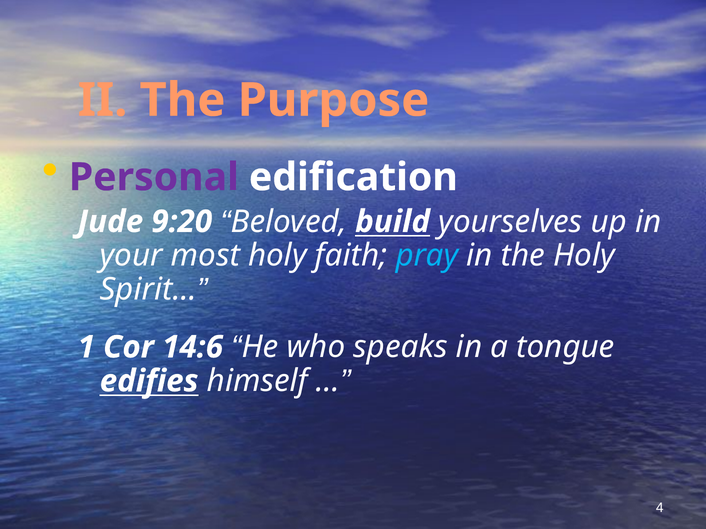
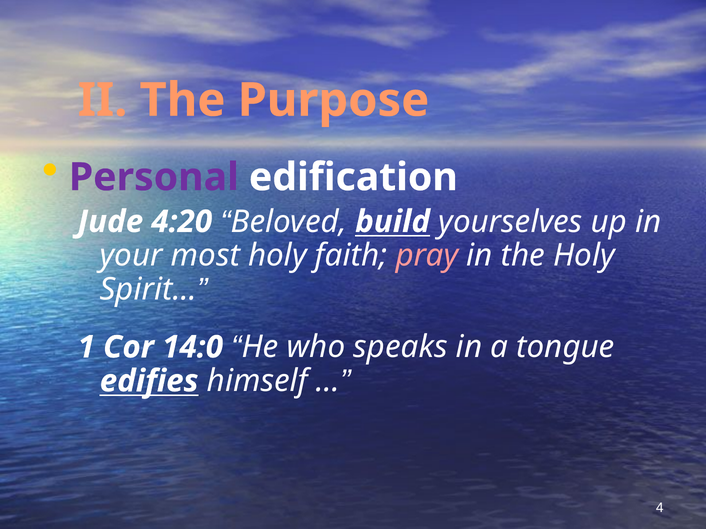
9:20: 9:20 -> 4:20 (182, 222)
pray colour: light blue -> pink (427, 256)
14:6: 14:6 -> 14:0 (193, 347)
